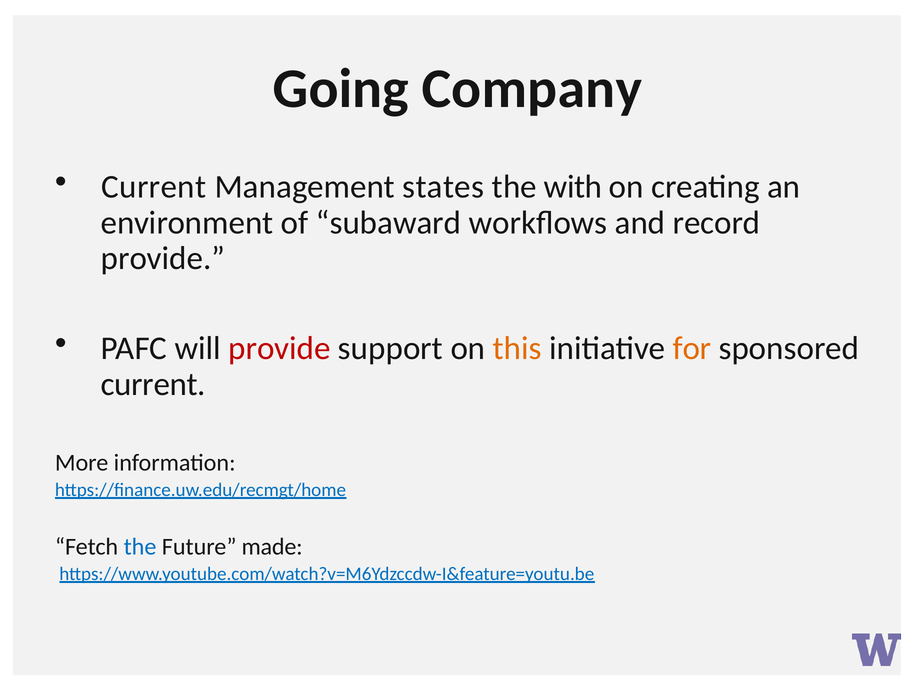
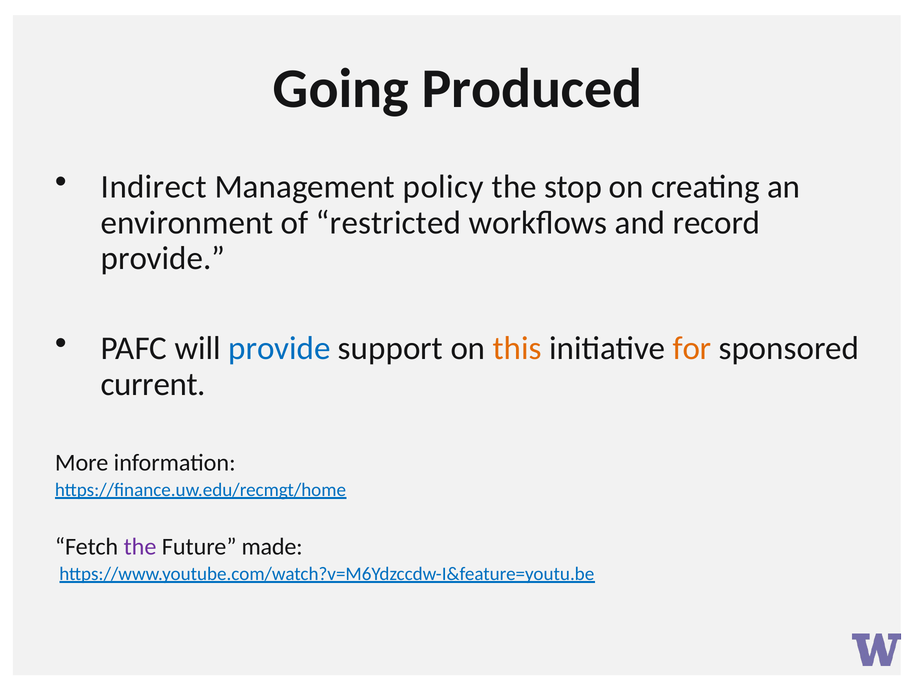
Company: Company -> Produced (532, 89)
Current: Current -> Indirect (154, 187)
states: states -> policy (443, 187)
with: with -> stop (573, 187)
subaward: subaward -> restricted (389, 223)
provide colour: red -> blue (279, 348)
the colour: blue -> purple (140, 547)
